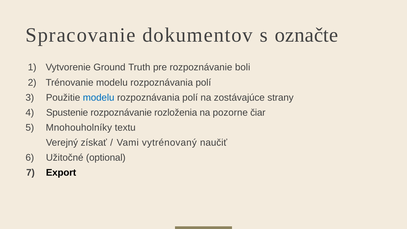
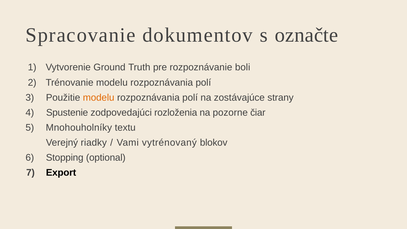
modelu colour: blue -> orange (99, 98)
Spustenie rozpoznávanie: rozpoznávanie -> zodpovedajúci (121, 113)
získať: získať -> riadky (94, 143)
naučiť: naučiť -> blokov (214, 143)
Užitočné: Užitočné -> Stopping (65, 158)
